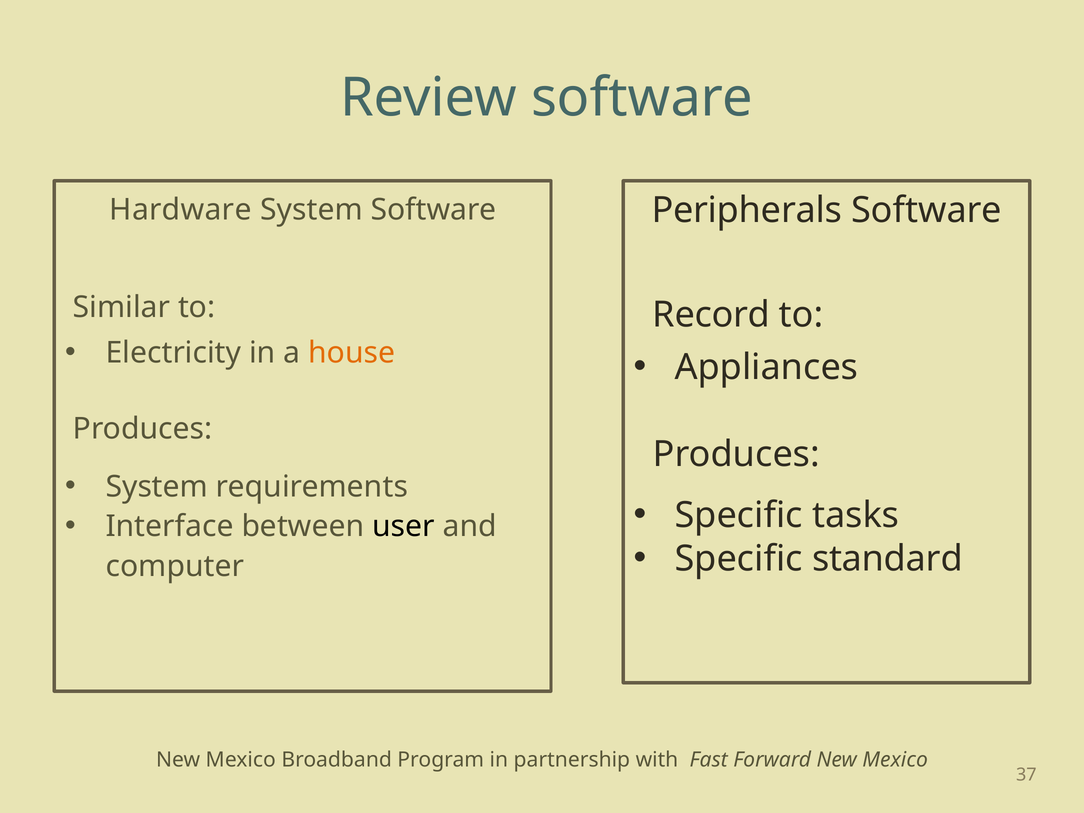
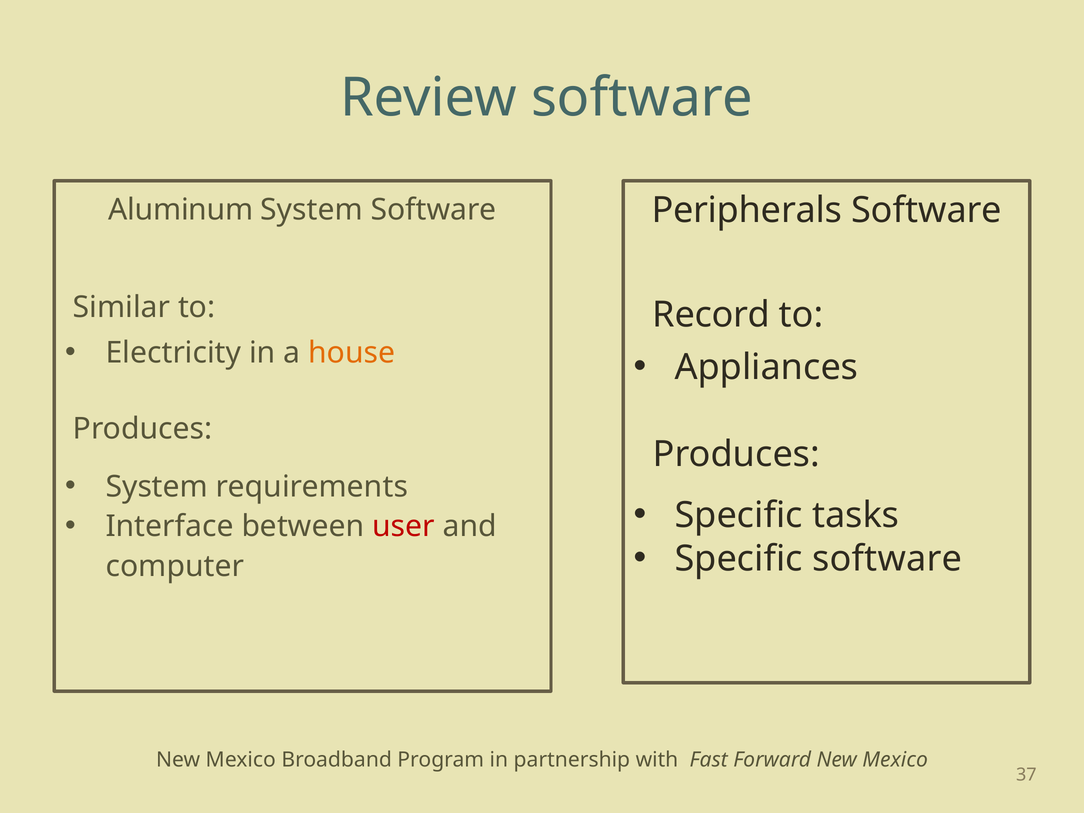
Hardware: Hardware -> Aluminum (181, 210)
user colour: black -> red (403, 526)
Specific standard: standard -> software (887, 559)
